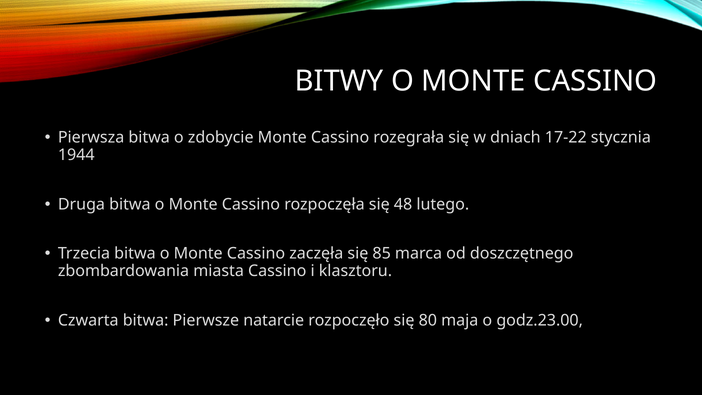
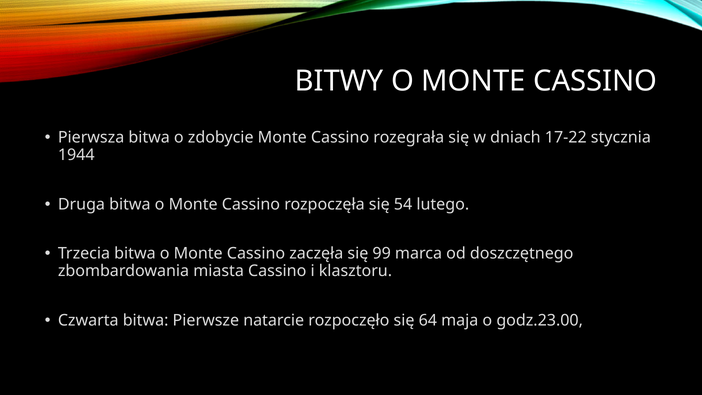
48: 48 -> 54 (403, 204)
85: 85 -> 99 (382, 254)
80: 80 -> 64 (428, 320)
